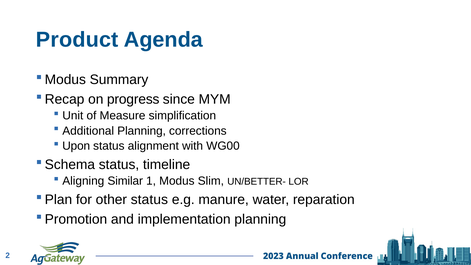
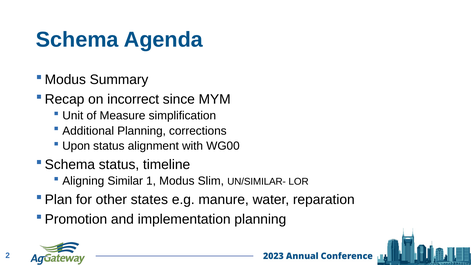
Product: Product -> Schema (77, 40)
progress: progress -> incorrect (133, 99)
UN/BETTER-: UN/BETTER- -> UN/SIMILAR- (257, 181)
other status: status -> states (149, 200)
